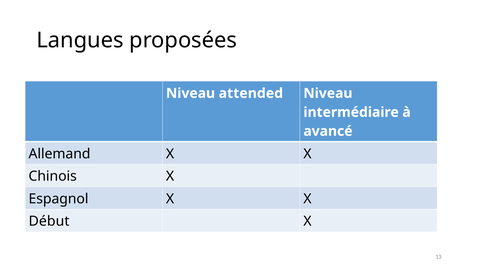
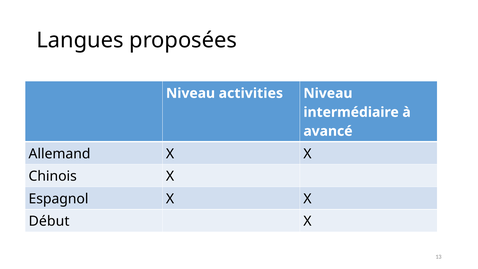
attended: attended -> activities (251, 93)
